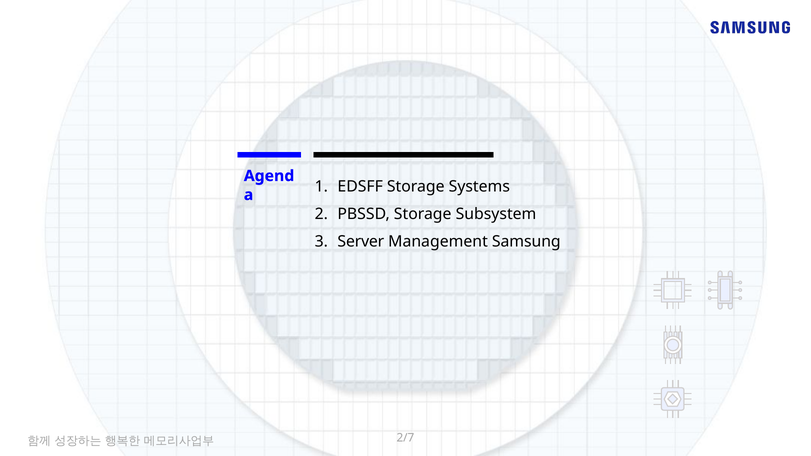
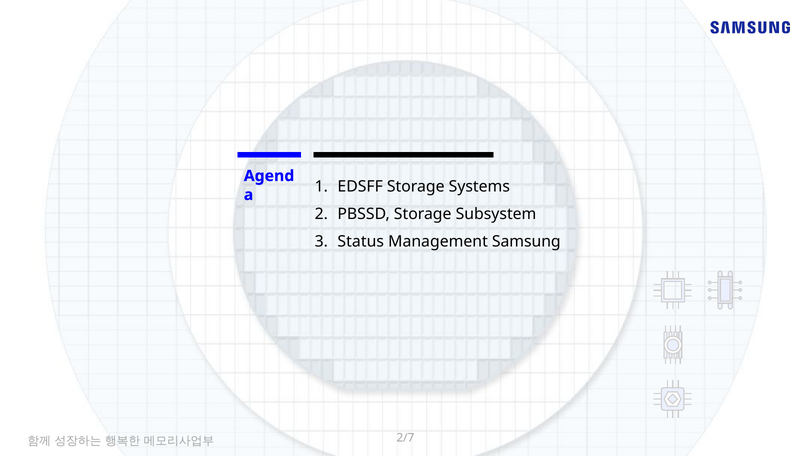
Server: Server -> Status (361, 242)
